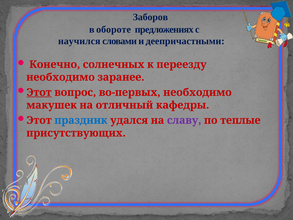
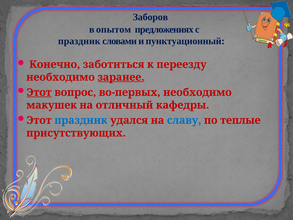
обороте: обороте -> опытом (114, 29)
научился: научился -> праздник (79, 41)
деепричастными: деепричастными -> пунктуационный (185, 41)
солнечных: солнечных -> заботиться (114, 64)
заранее underline: none -> present (121, 77)
славу colour: purple -> blue (184, 120)
